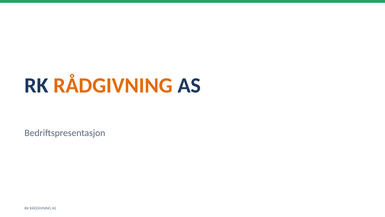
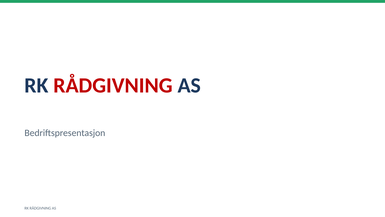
RÅDGIVNING colour: orange -> red (113, 85)
